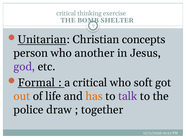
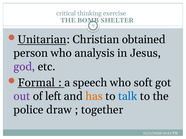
concepts: concepts -> obtained (144, 40)
another: another -> analysis (95, 53)
a critical: critical -> speech (90, 83)
out colour: orange -> purple (22, 97)
life: life -> left (53, 97)
talk colour: purple -> blue (128, 97)
